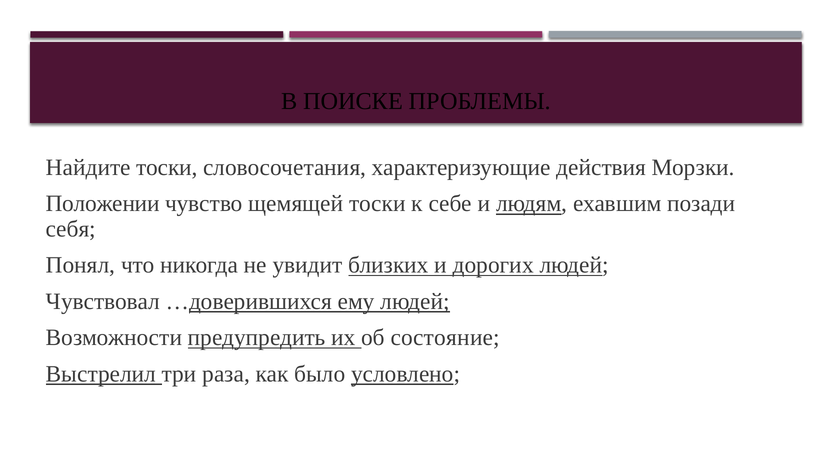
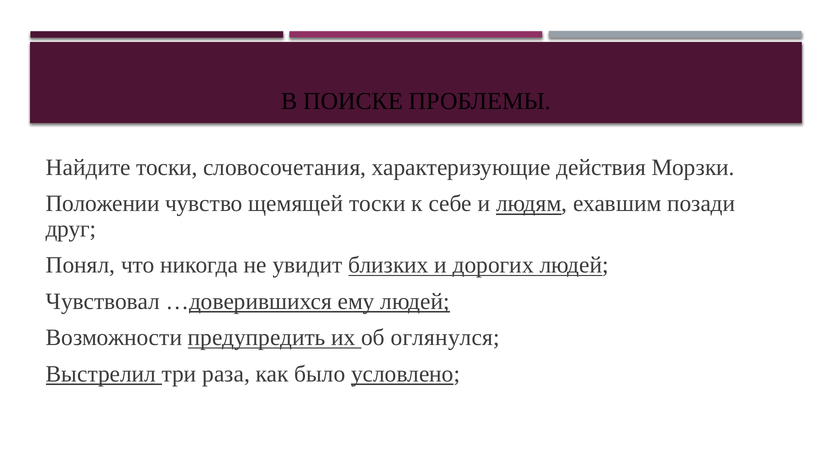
себя: себя -> друг (71, 229)
состояние: состояние -> оглянулся (445, 338)
